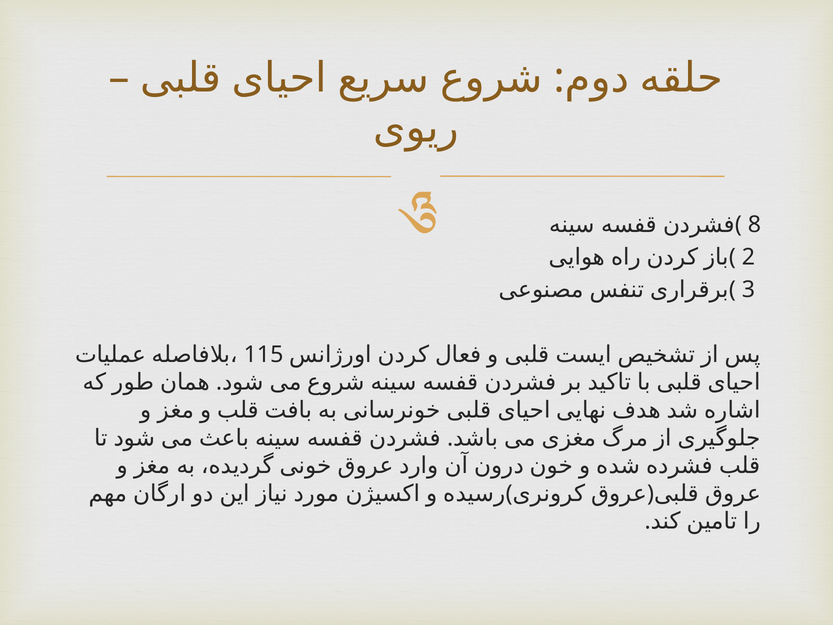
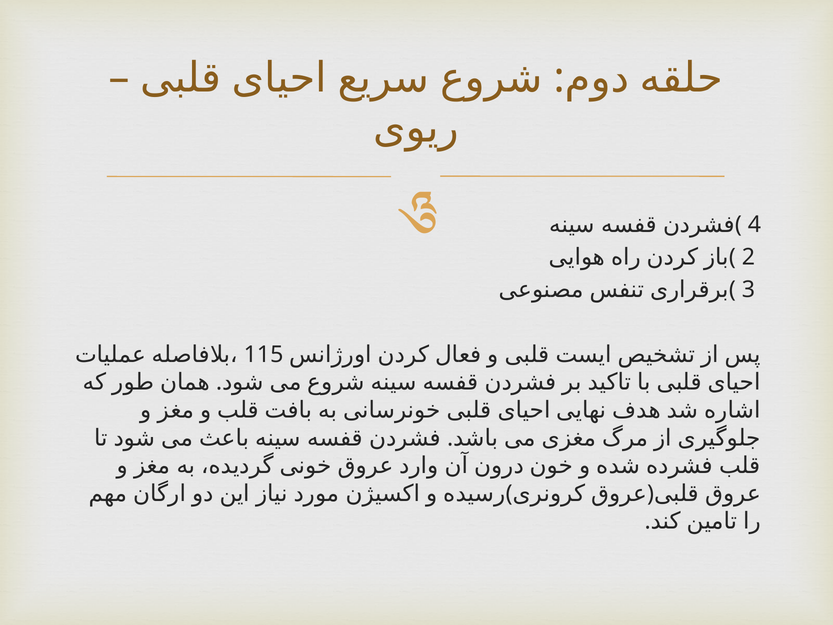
8: 8 -> 4 (754, 225)
